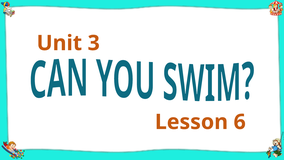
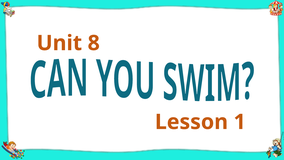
3: 3 -> 8 (94, 43)
6: 6 -> 1 (240, 122)
